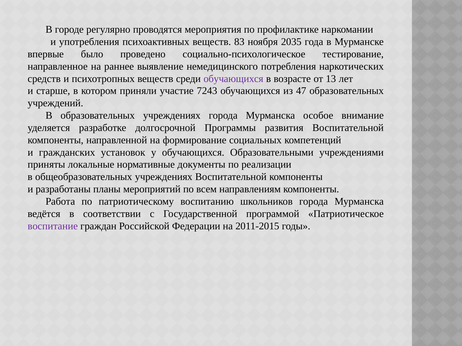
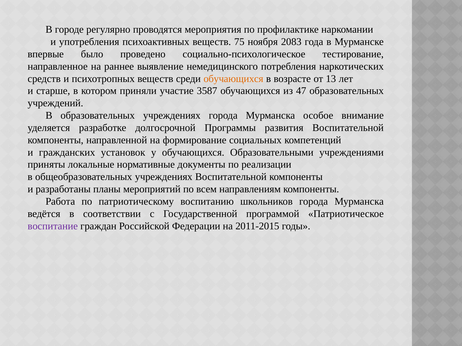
83: 83 -> 75 (239, 42)
2035: 2035 -> 2083 (291, 42)
обучающихся colour: purple -> orange (233, 79)
7243: 7243 -> 3587 (207, 91)
